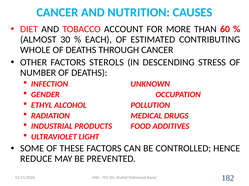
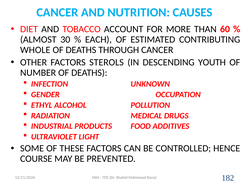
STRESS: STRESS -> YOUTH (212, 62)
REDUCE: REDUCE -> COURSE (36, 159)
